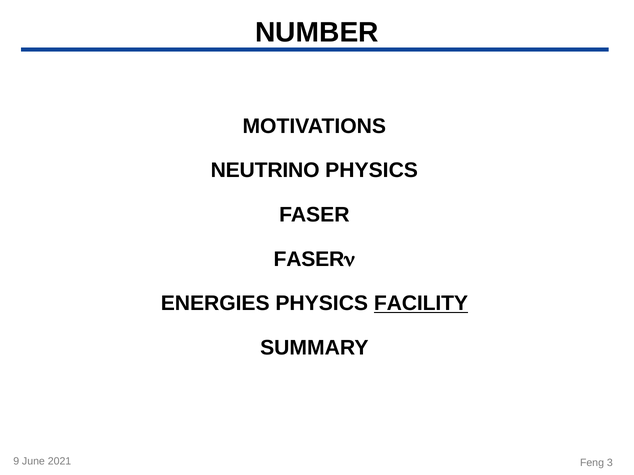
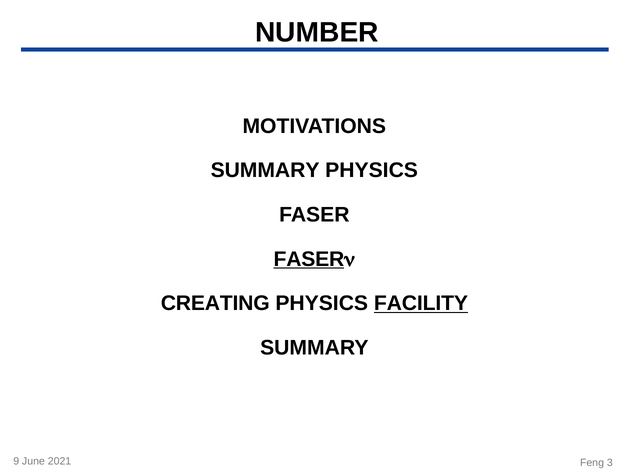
NEUTRINO: NEUTRINO -> SUMMARY (265, 171)
FASER underline: none -> present (309, 259)
ENERGIES: ENERGIES -> CREATING (215, 304)
